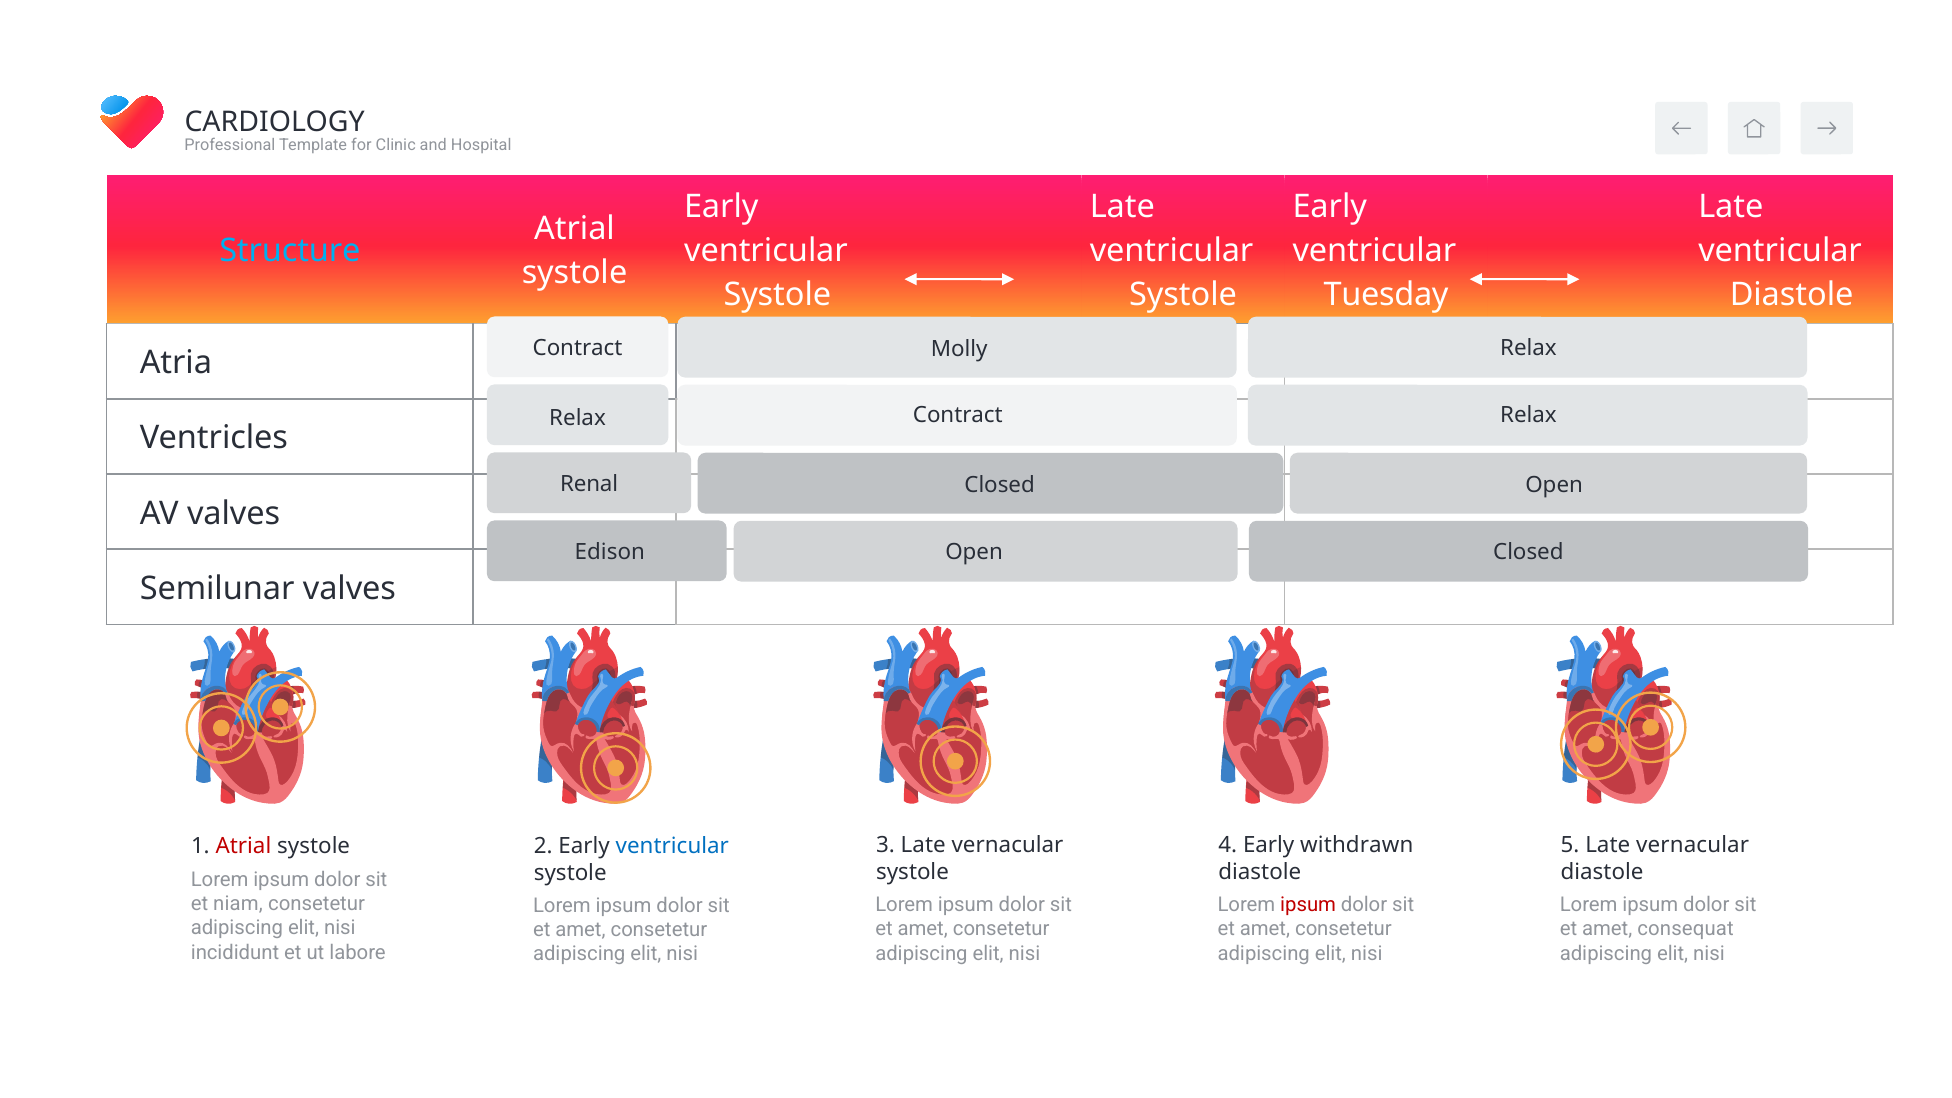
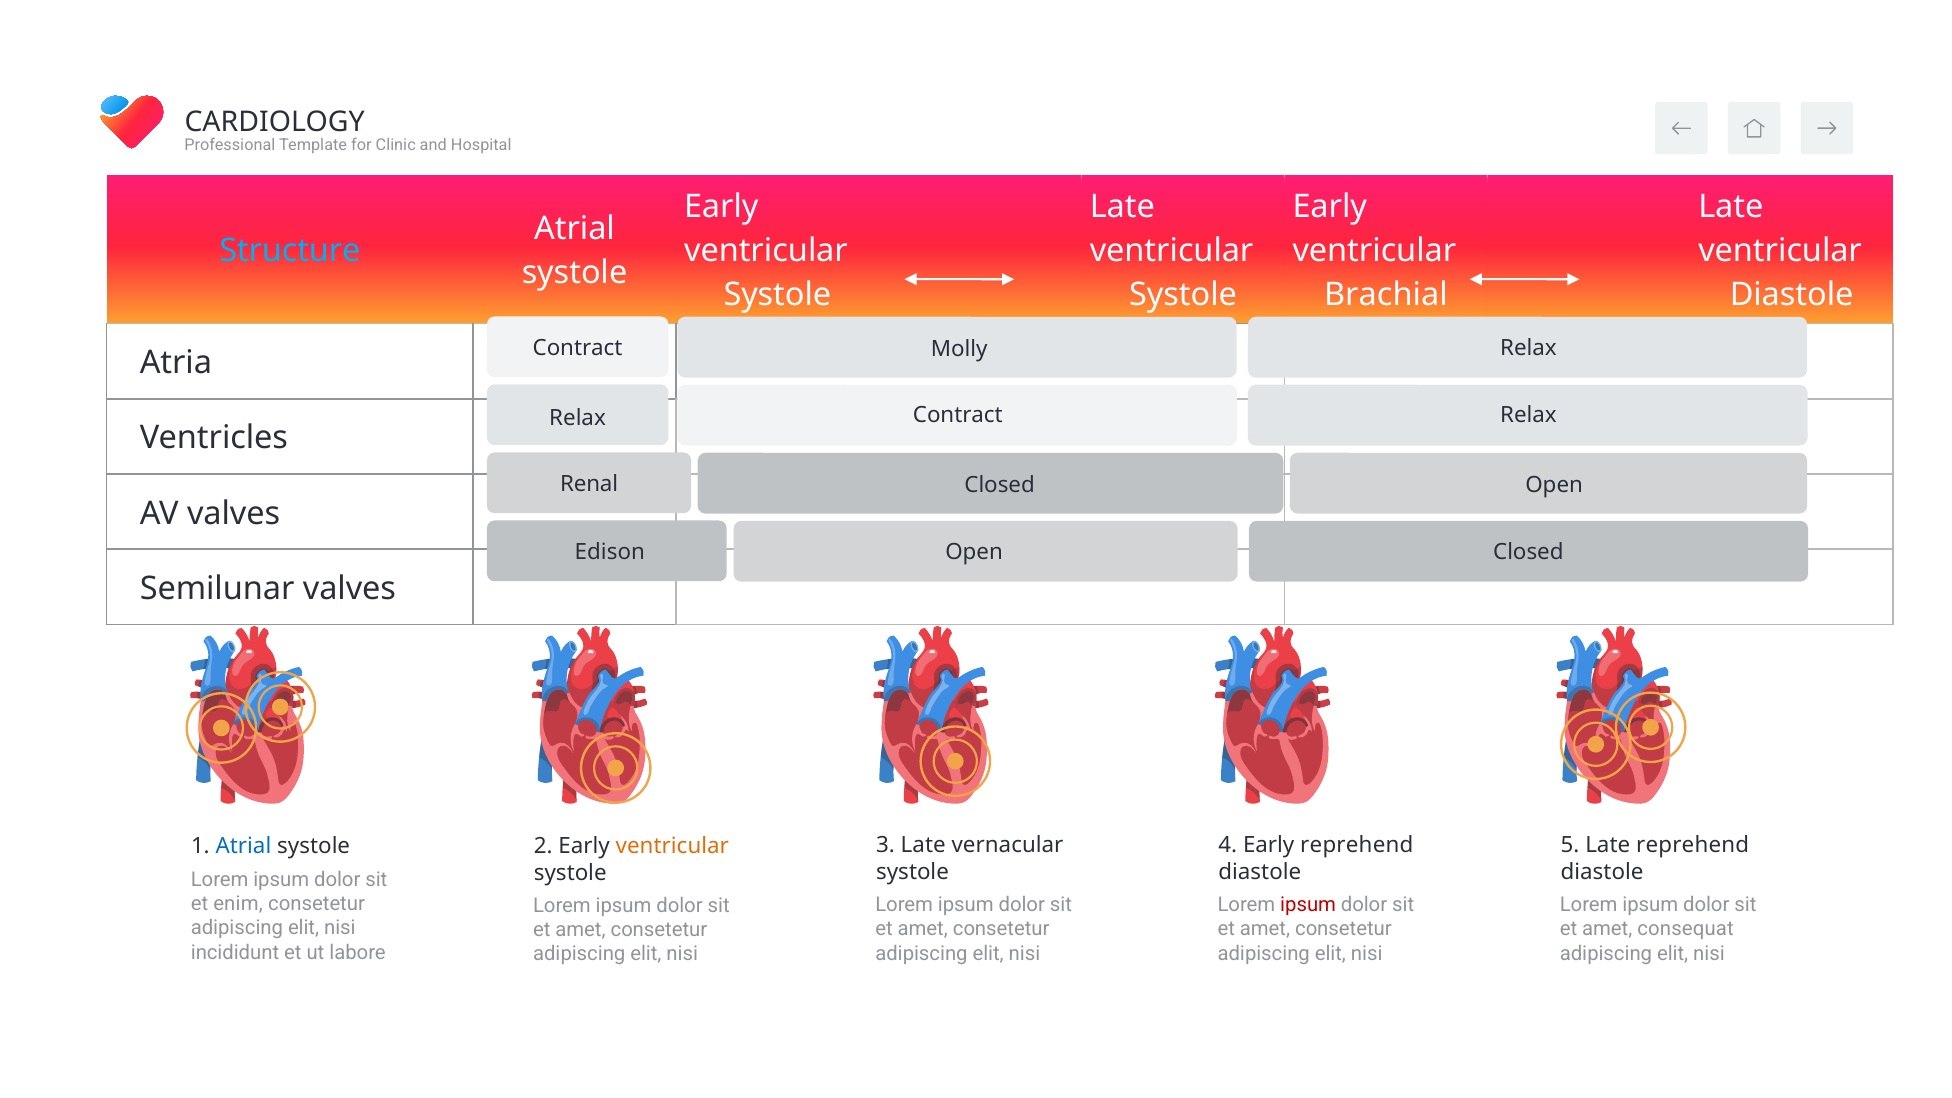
Tuesday: Tuesday -> Brachial (1386, 295)
Early withdrawn: withdrawn -> reprehend (1357, 845)
5 Late vernacular: vernacular -> reprehend (1693, 845)
Atrial colour: red -> blue (243, 846)
ventricular colour: blue -> orange (672, 846)
niam: niam -> enim (238, 904)
